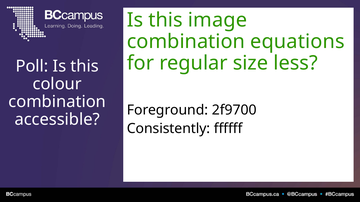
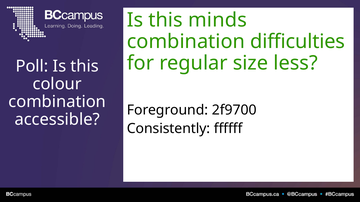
image: image -> minds (218, 20)
equations: equations -> difficulties (298, 42)
